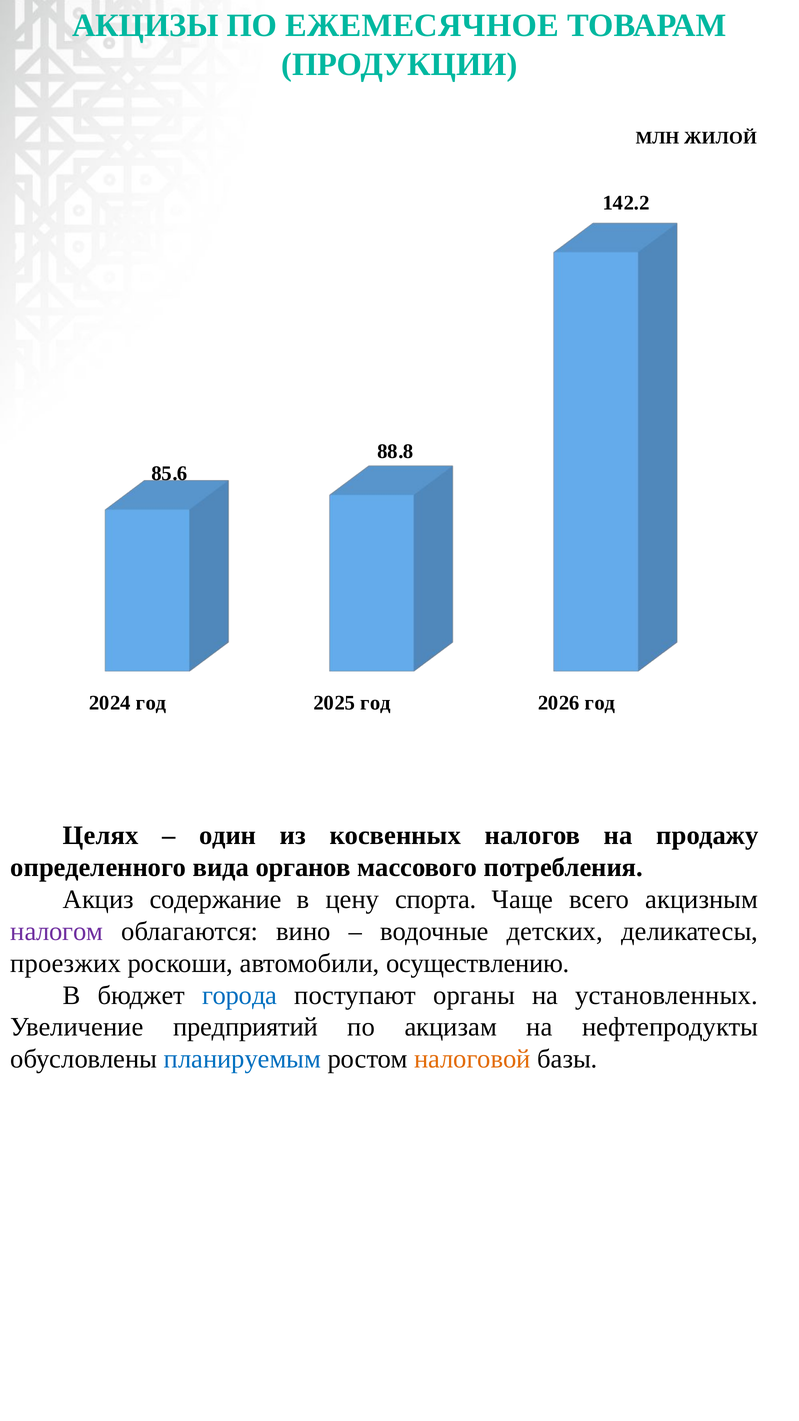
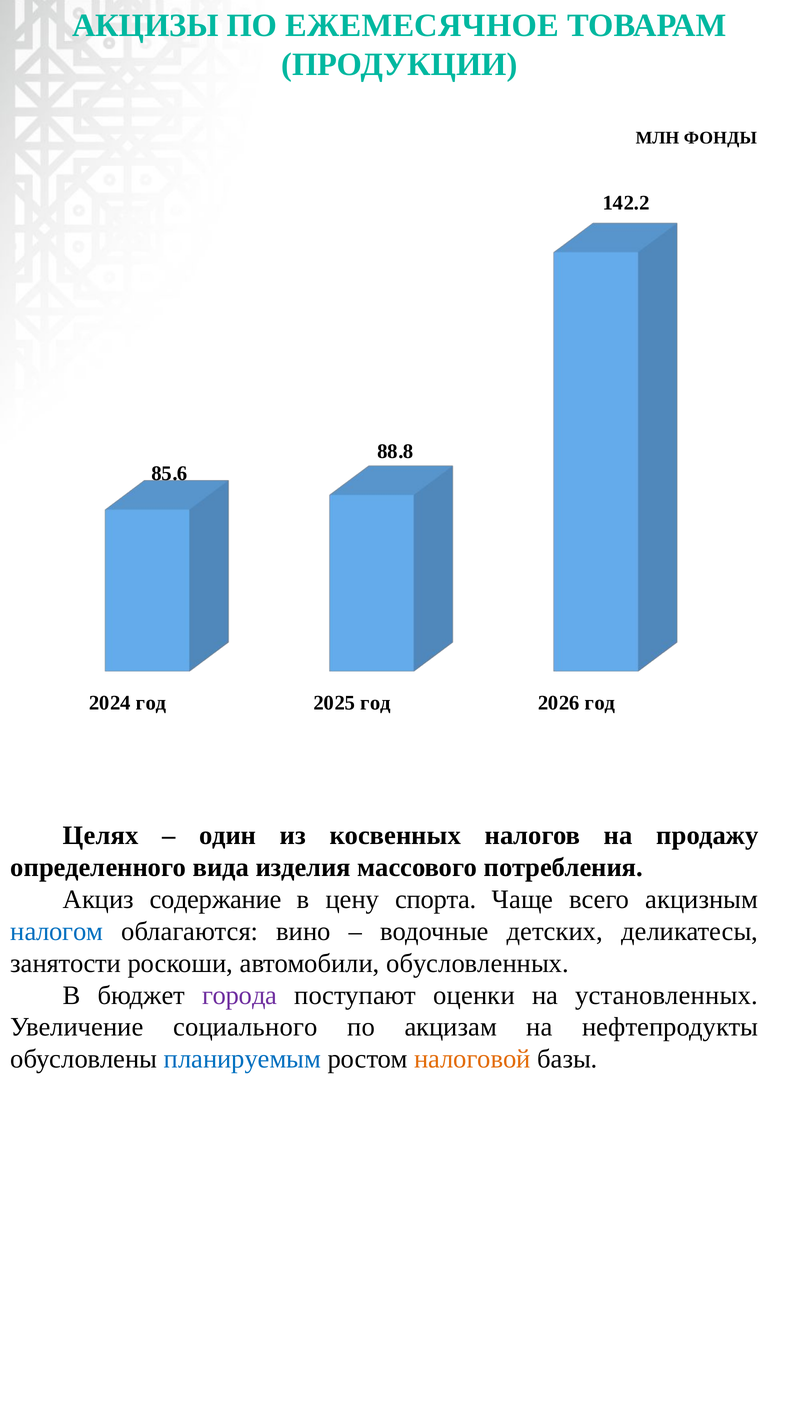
ЖИЛОЙ: ЖИЛОЙ -> ФОНДЫ (720, 138)
органов: органов -> изделия (303, 867)
налогом colour: purple -> blue (57, 931)
проезжих: проезжих -> занятости (66, 963)
осуществлению: осуществлению -> обусловленных (478, 963)
города colour: blue -> purple (240, 995)
органы: органы -> оценки (474, 995)
предприятий: предприятий -> социального (245, 1027)
